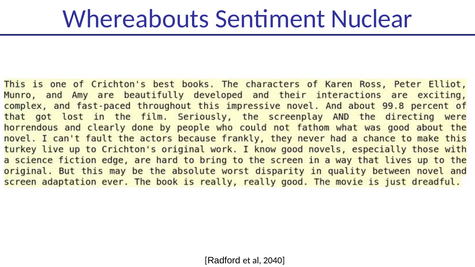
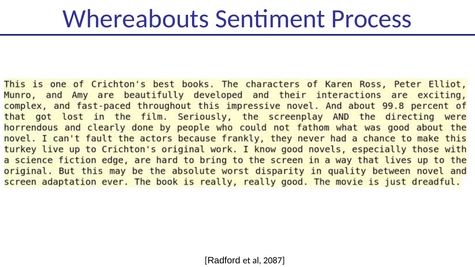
Nuclear: Nuclear -> Process (372, 19)
2040: 2040 -> 2087 (274, 261)
